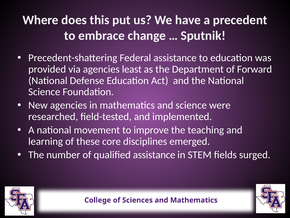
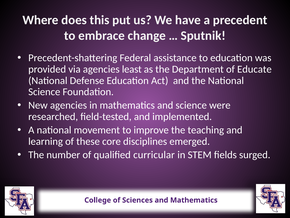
Forward: Forward -> Educate (254, 69)
qualified assistance: assistance -> curricular (154, 154)
